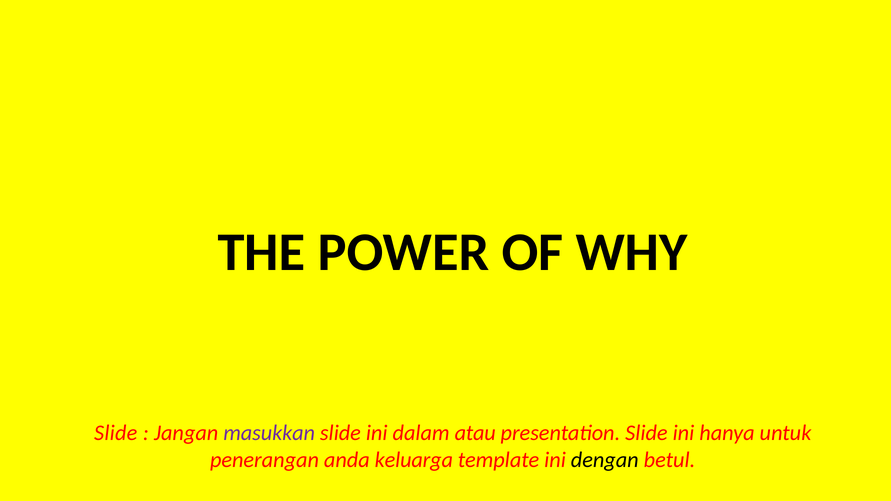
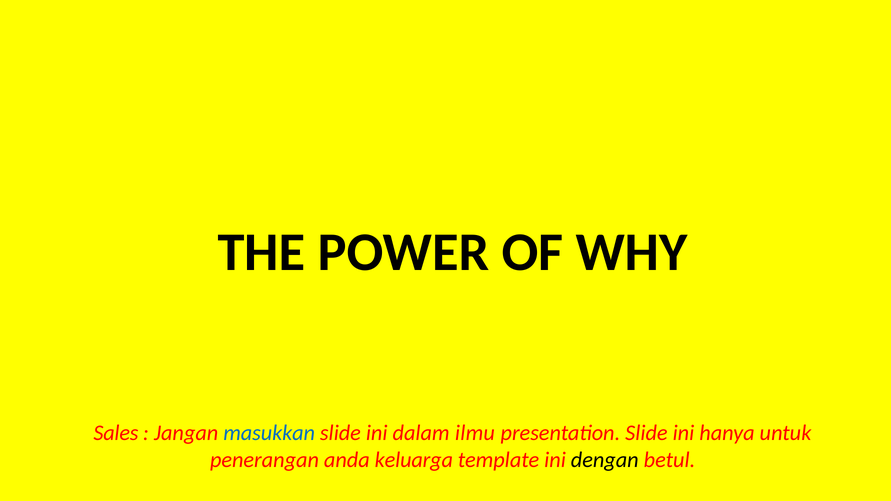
Slide: Slide -> Sales (116, 433)
masukkan colour: purple -> blue (269, 433)
atau: atau -> ilmu (475, 433)
